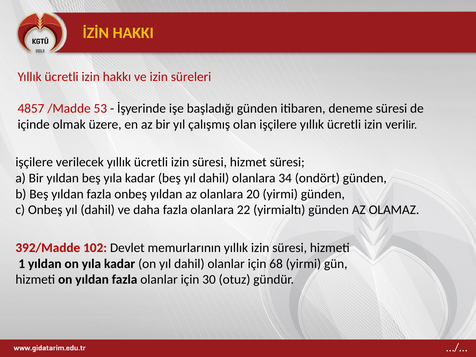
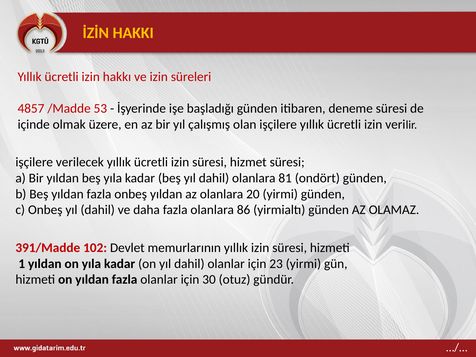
34: 34 -> 81 (285, 178)
22: 22 -> 86 (244, 210)
392/Madde: 392/Madde -> 391/Madde (48, 248)
68: 68 -> 23 (276, 264)
